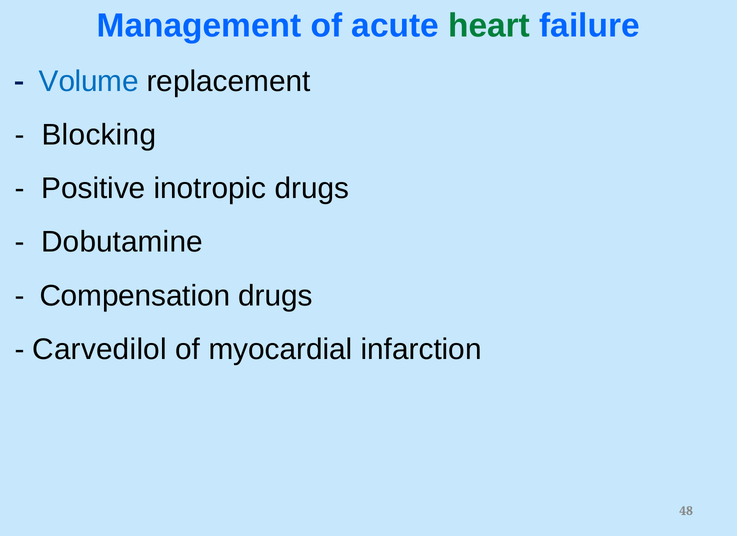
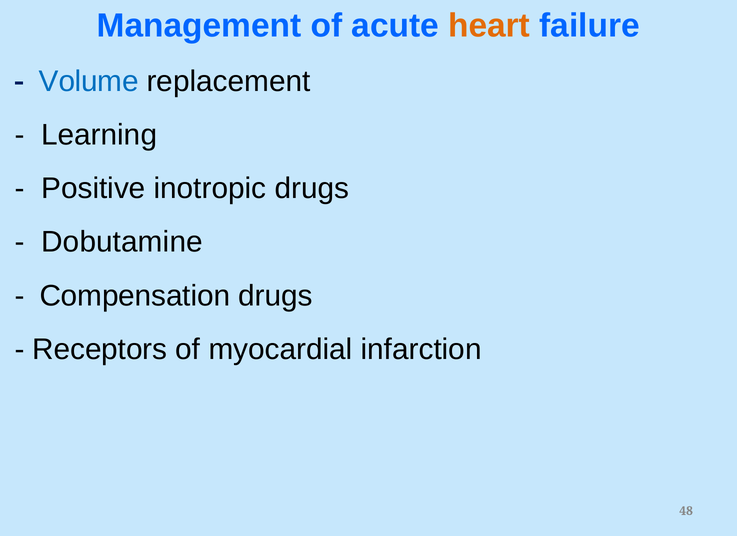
heart colour: green -> orange (489, 26)
Blocking: Blocking -> Learning (99, 135)
Carvedilol: Carvedilol -> Receptors (100, 349)
